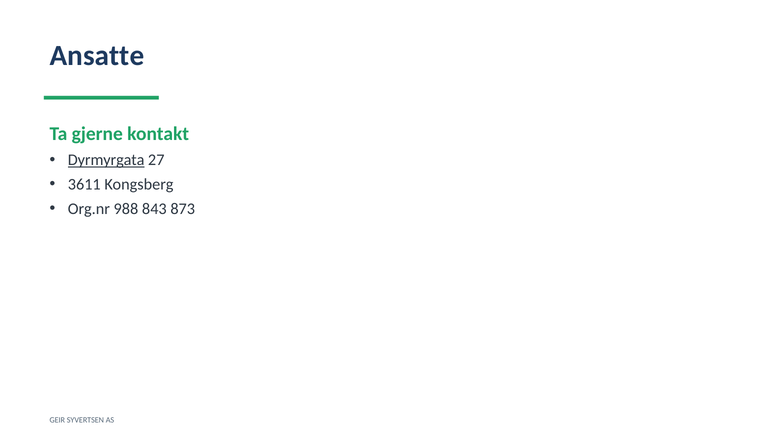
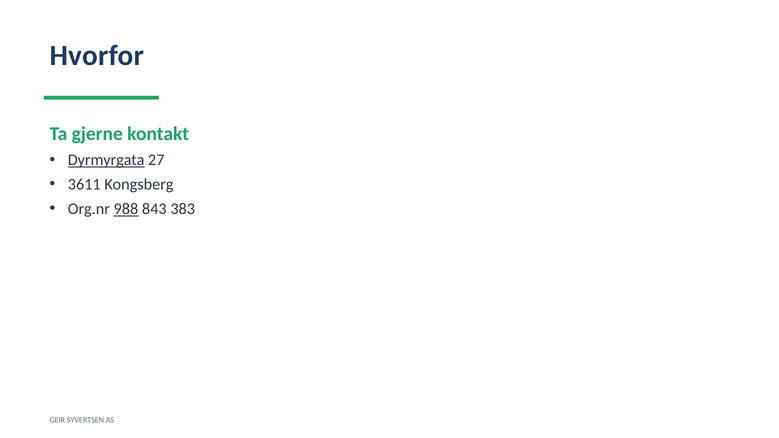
Ansatte: Ansatte -> Hvorfor (97, 56)
988 underline: none -> present (126, 209)
873: 873 -> 383 (183, 209)
